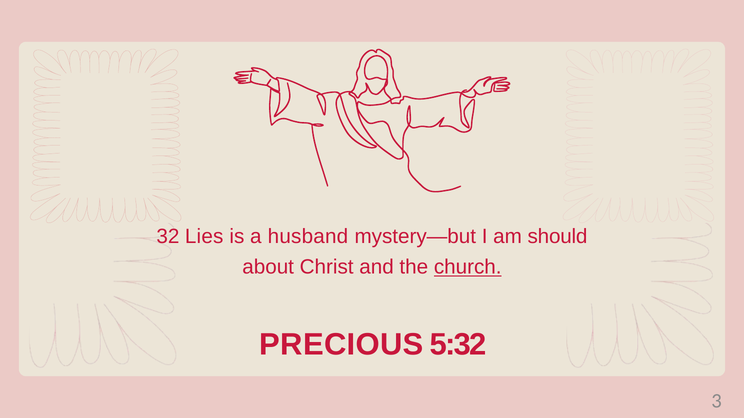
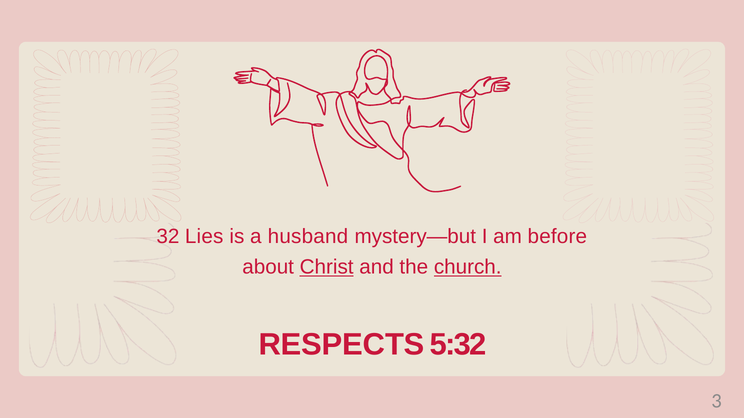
should: should -> before (557, 237)
Christ underline: none -> present (327, 267)
PRECIOUS: PRECIOUS -> RESPECTS (342, 345)
